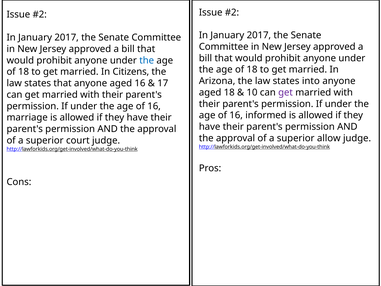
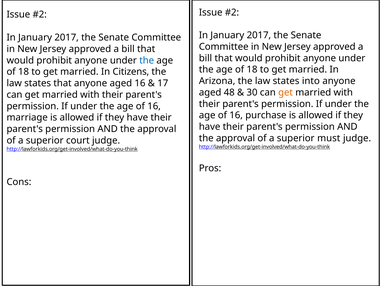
aged 18: 18 -> 48 (229, 92)
10: 10 -> 30 (252, 92)
get colour: purple -> orange (286, 92)
informed: informed -> purchase (266, 115)
allow: allow -> must (329, 138)
